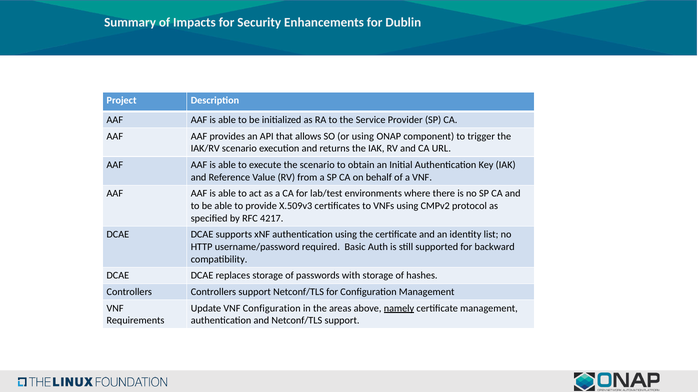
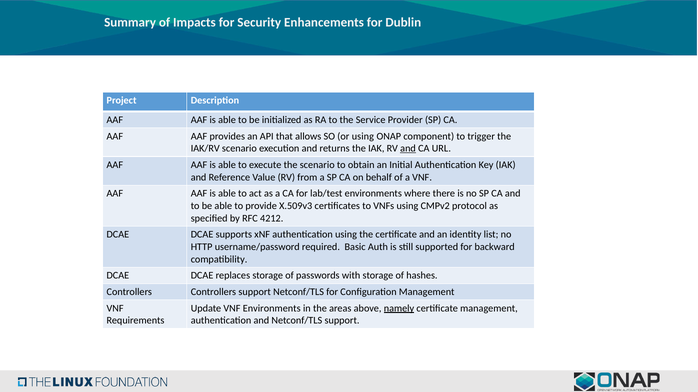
and underline: none -> present (408, 149)
4217: 4217 -> 4212 (272, 219)
VNF Configuration: Configuration -> Environments (272, 309)
